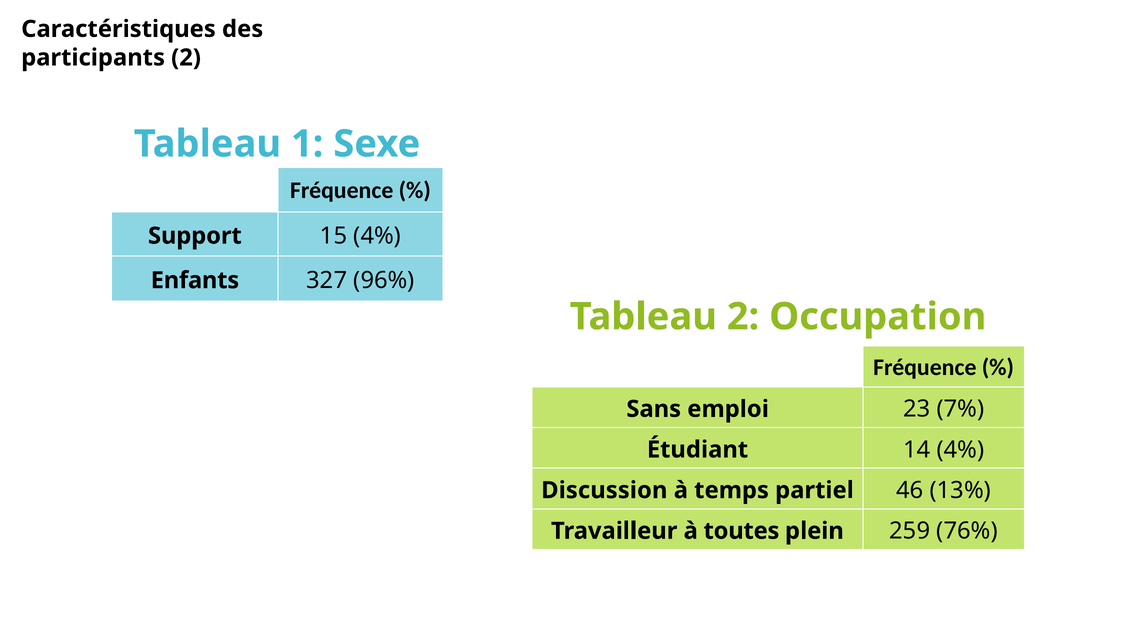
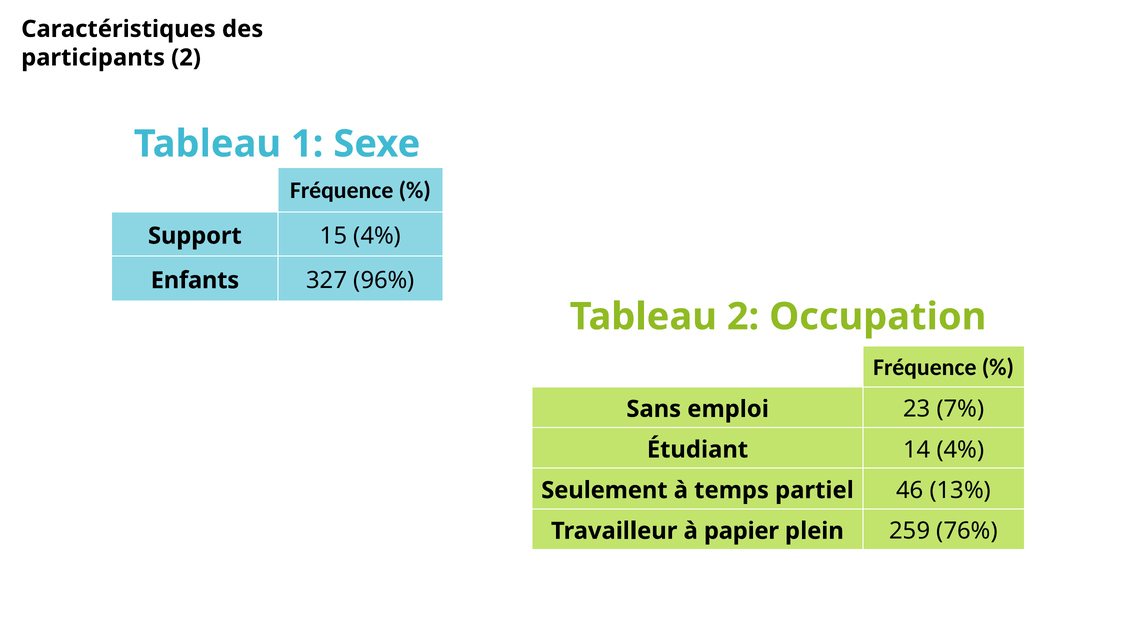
Discussion: Discussion -> Seulement (604, 490)
toutes: toutes -> papier (741, 531)
